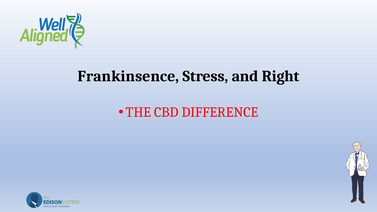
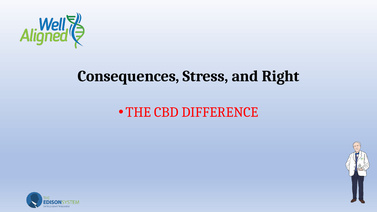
Frankinsence: Frankinsence -> Consequences (128, 76)
